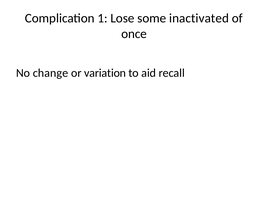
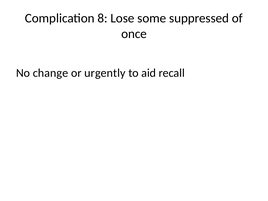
1: 1 -> 8 (102, 18)
inactivated: inactivated -> suppressed (199, 18)
variation: variation -> urgently (105, 73)
